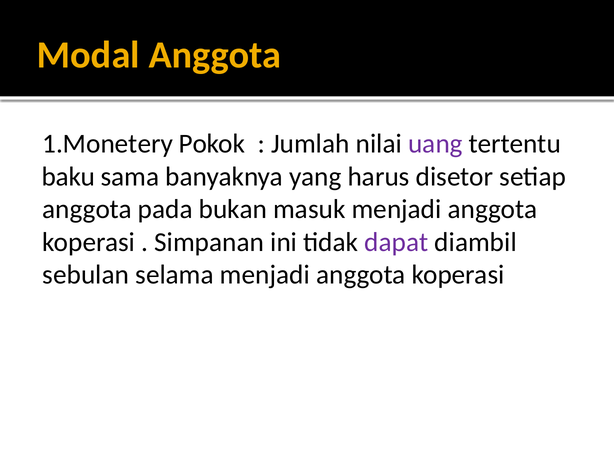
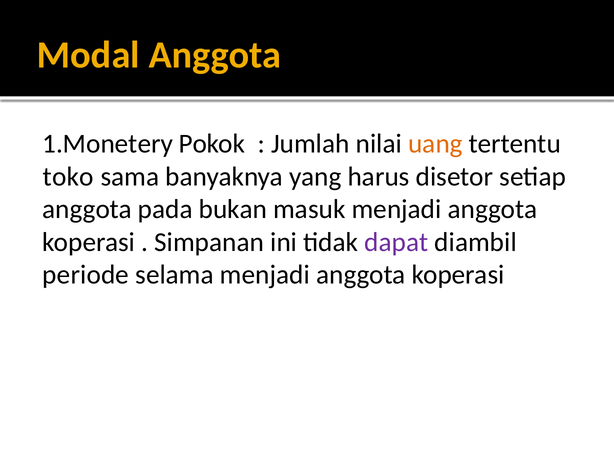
uang colour: purple -> orange (435, 144)
baku: baku -> toko (68, 176)
sebulan: sebulan -> periode (86, 275)
